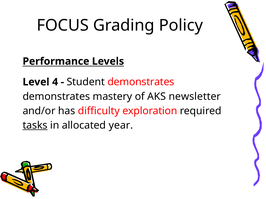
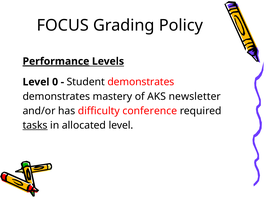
Performance underline: none -> present (56, 61)
4: 4 -> 0 (55, 82)
exploration: exploration -> conference (150, 111)
allocated year: year -> level (121, 126)
